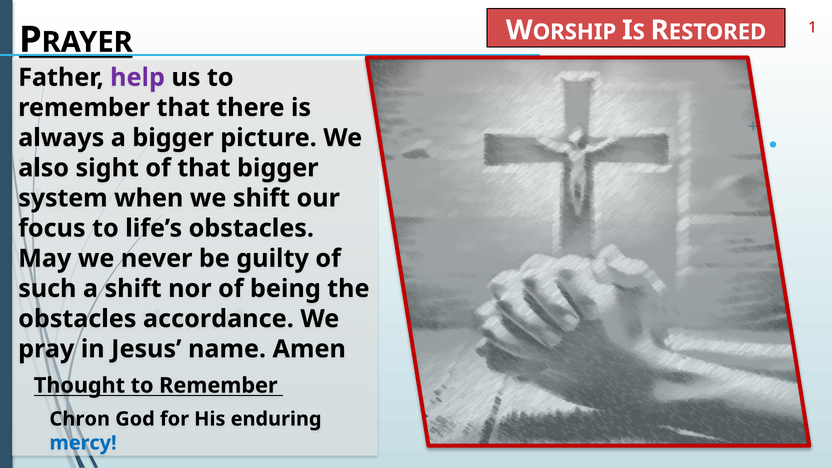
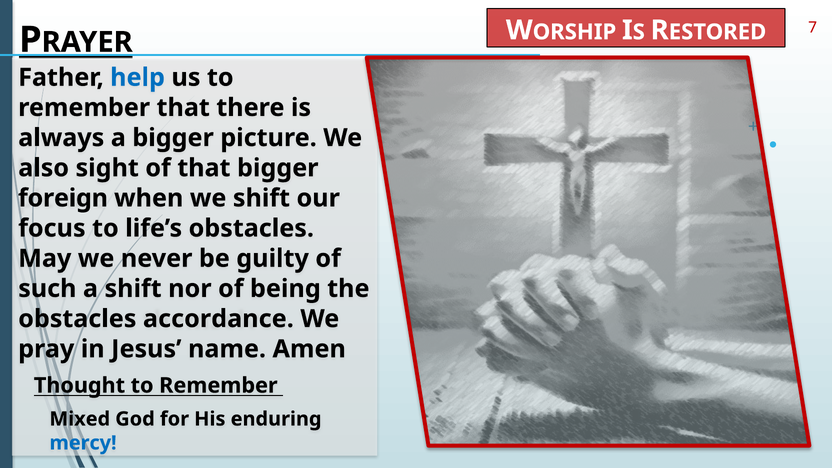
1: 1 -> 7 (813, 28)
help colour: purple -> blue (138, 77)
system: system -> foreign (63, 198)
Chron: Chron -> Mixed (80, 419)
